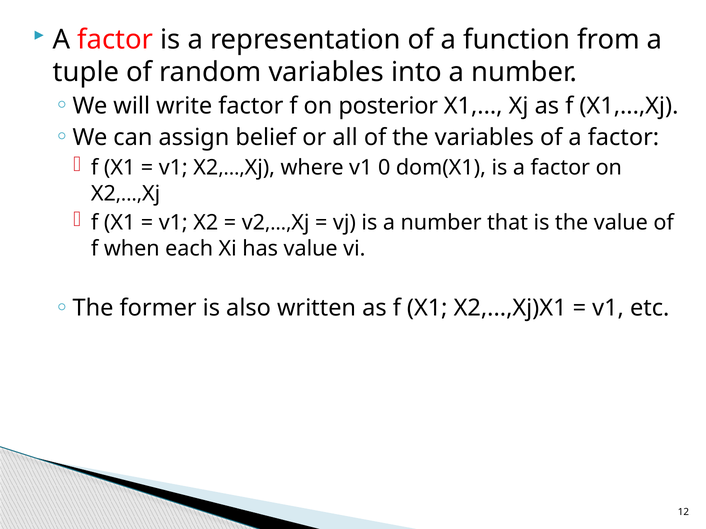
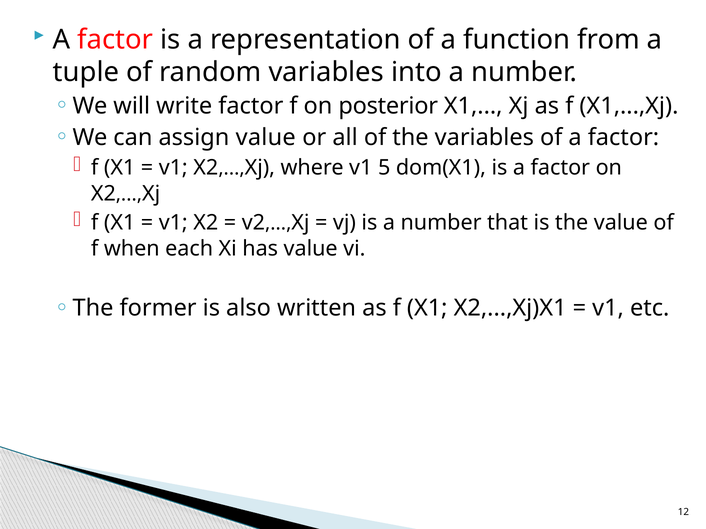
assign belief: belief -> value (266, 137)
0: 0 -> 5 (384, 168)
